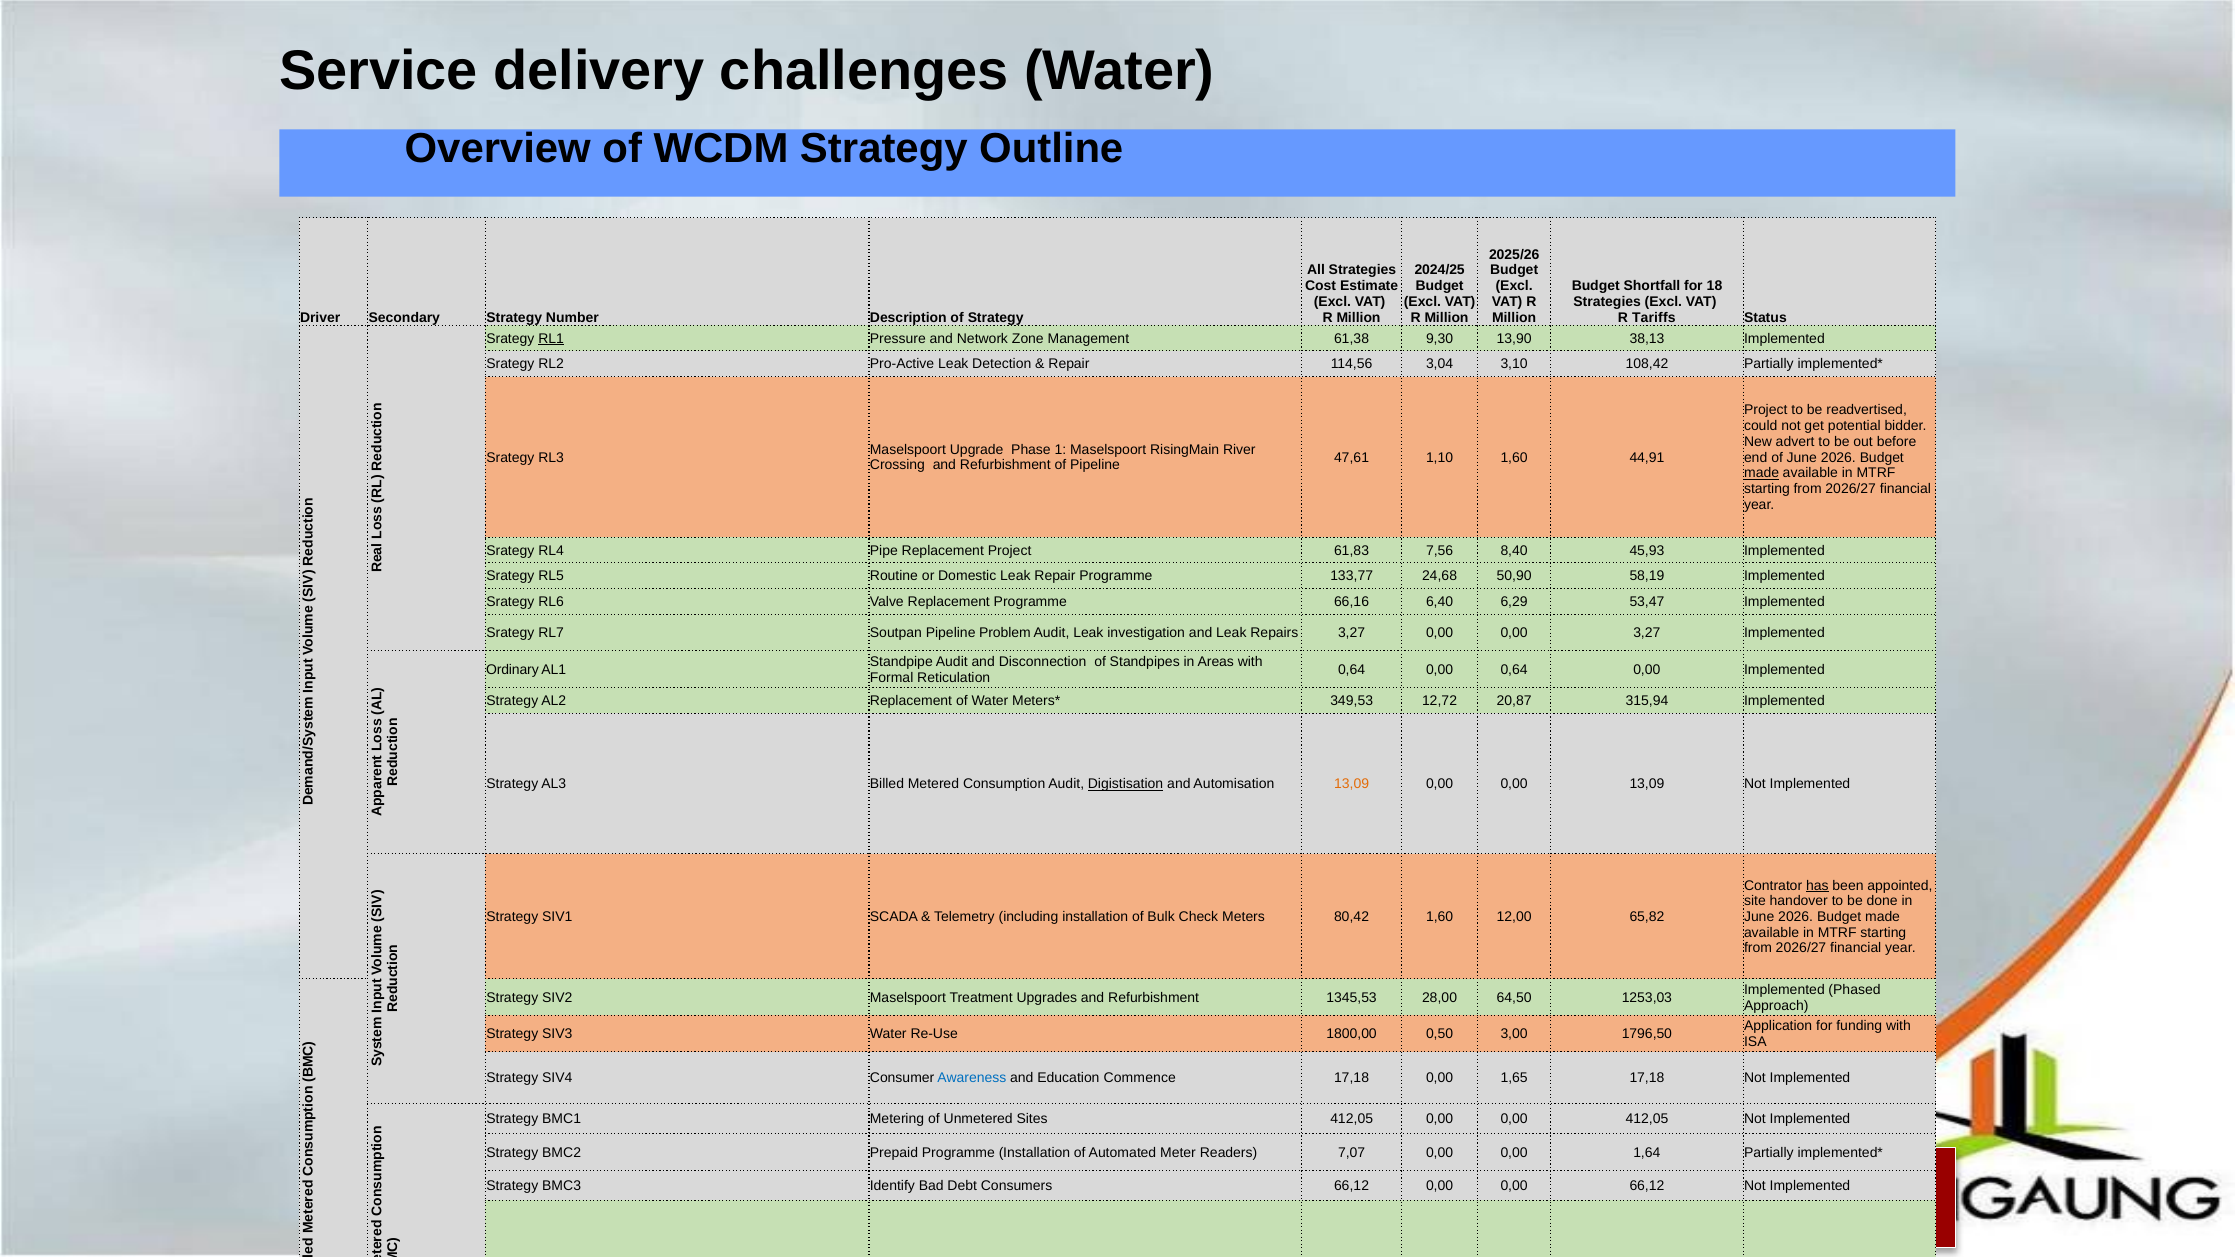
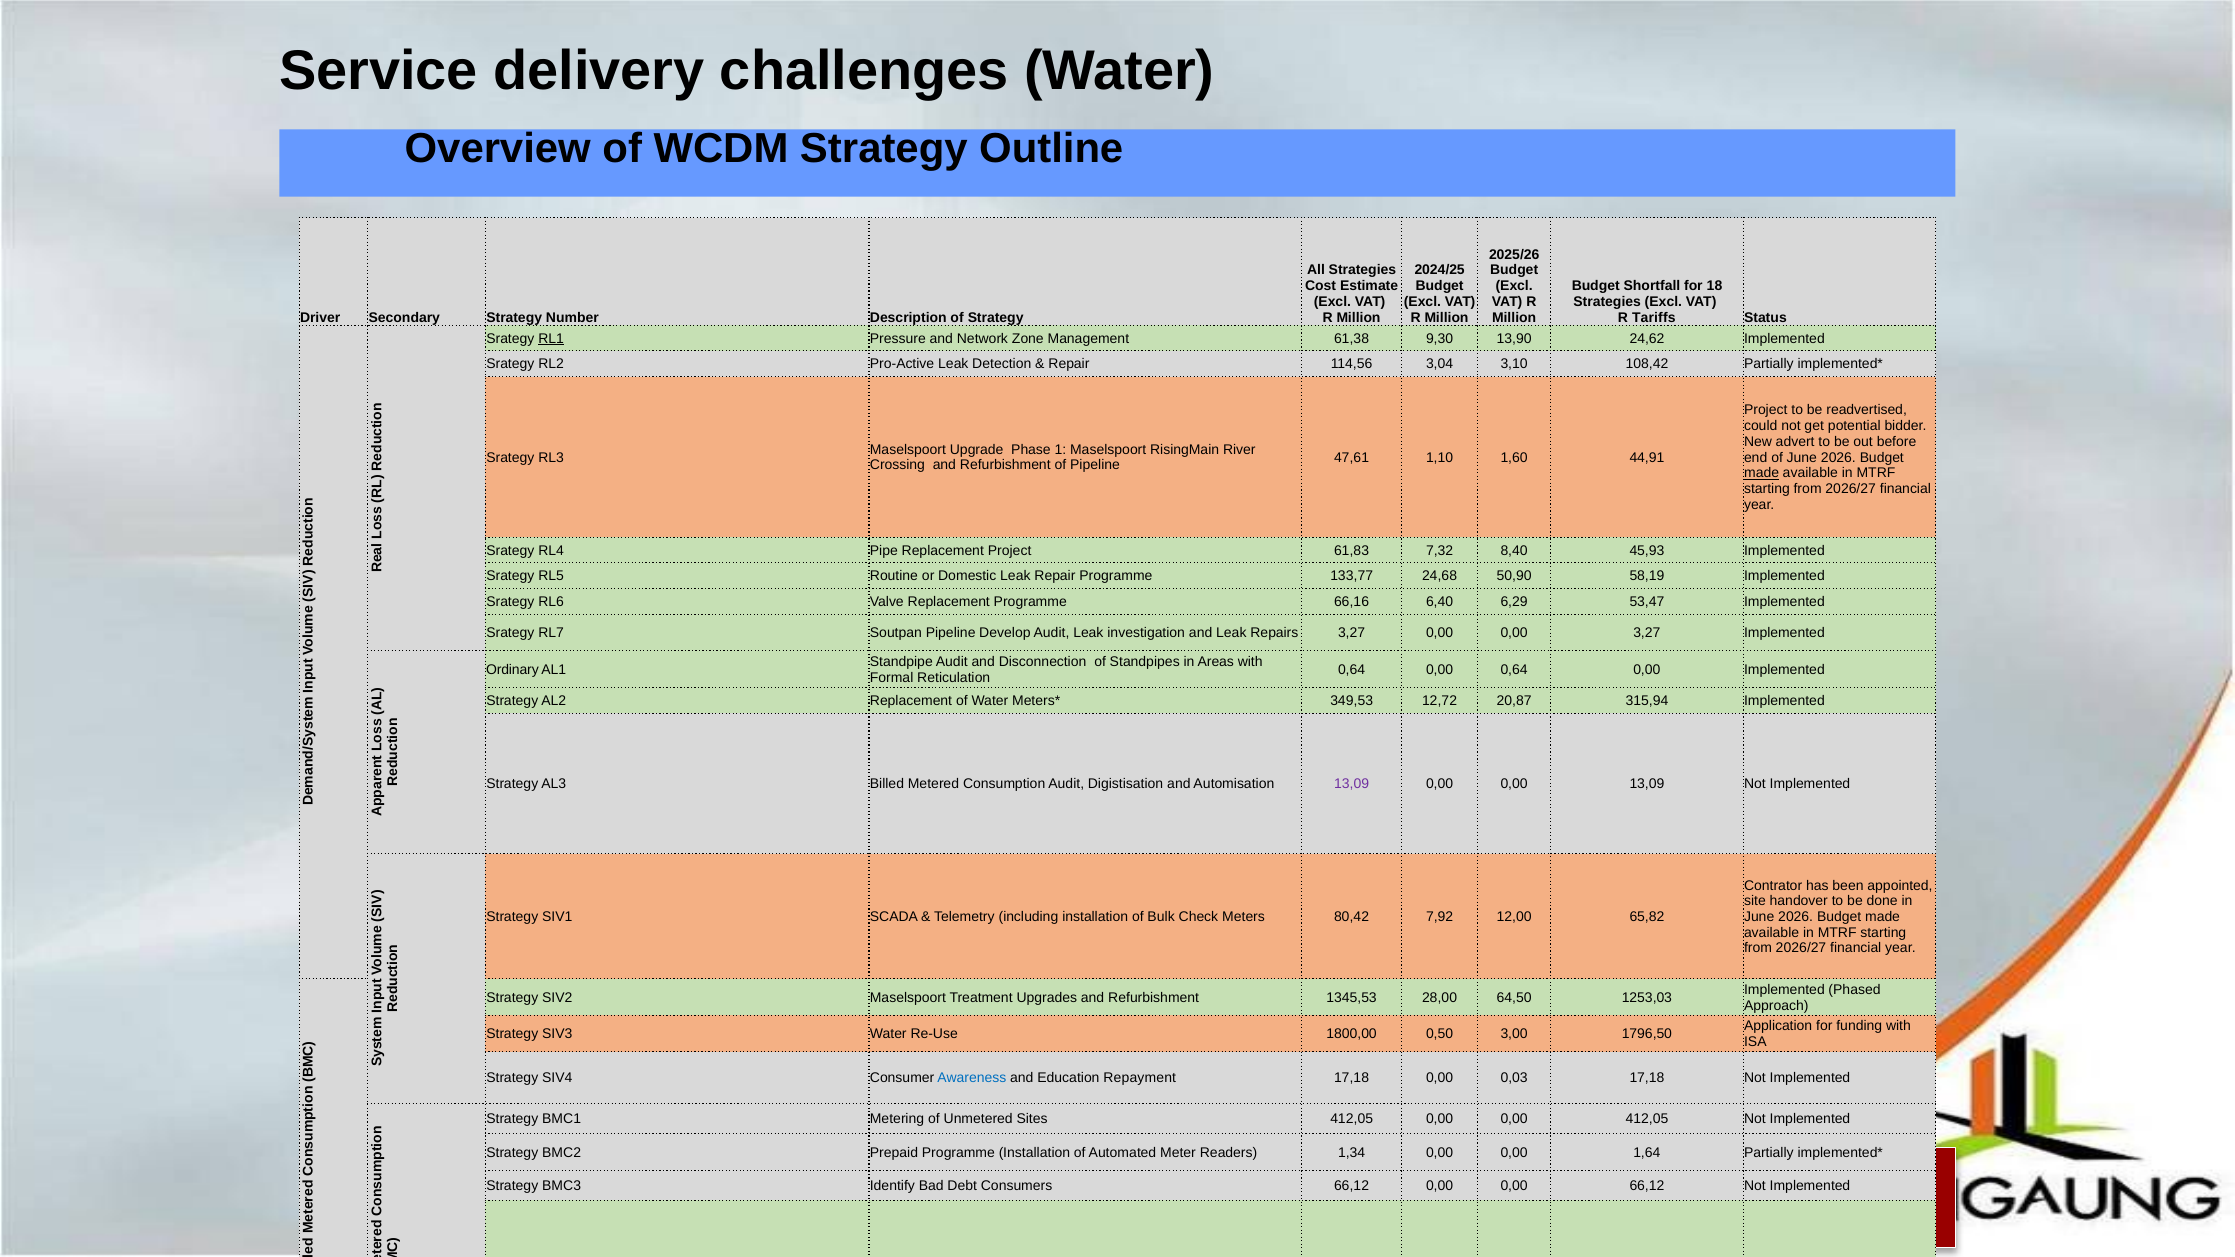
38,13: 38,13 -> 24,62 (1647, 339)
7,56: 7,56 -> 7,32 (1440, 551)
Problem: Problem -> Develop (1005, 633)
Digistisation underline: present -> none (1126, 784)
13,09 colour: orange -> purple (1352, 784)
has underline: present -> none (1817, 886)
80,42 1,60: 1,60 -> 7,92 (1440, 917)
Commence: Commence -> Repayment (1140, 1078)
1,65: 1,65 -> 0,03 (1514, 1078)
7,07: 7,07 -> 1,34 (1352, 1153)
